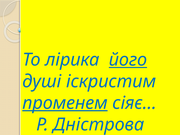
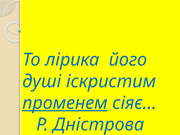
його underline: present -> none (128, 60)
